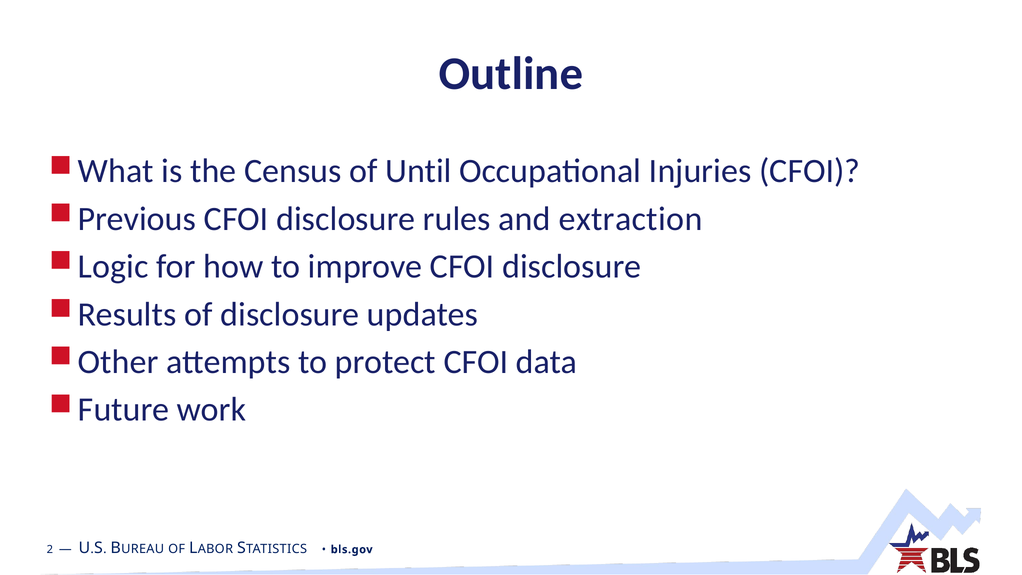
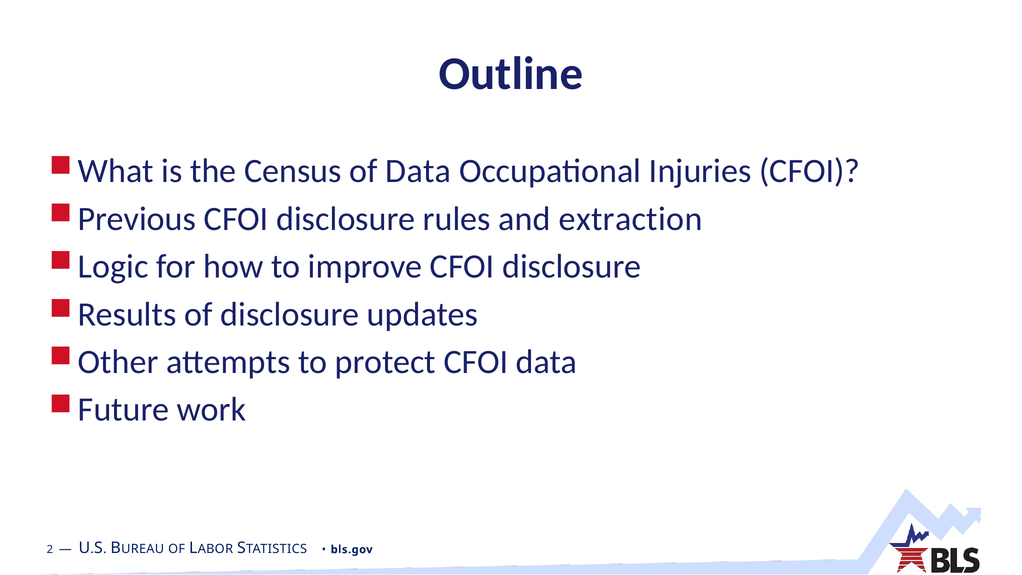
of Until: Until -> Data (418, 171)
